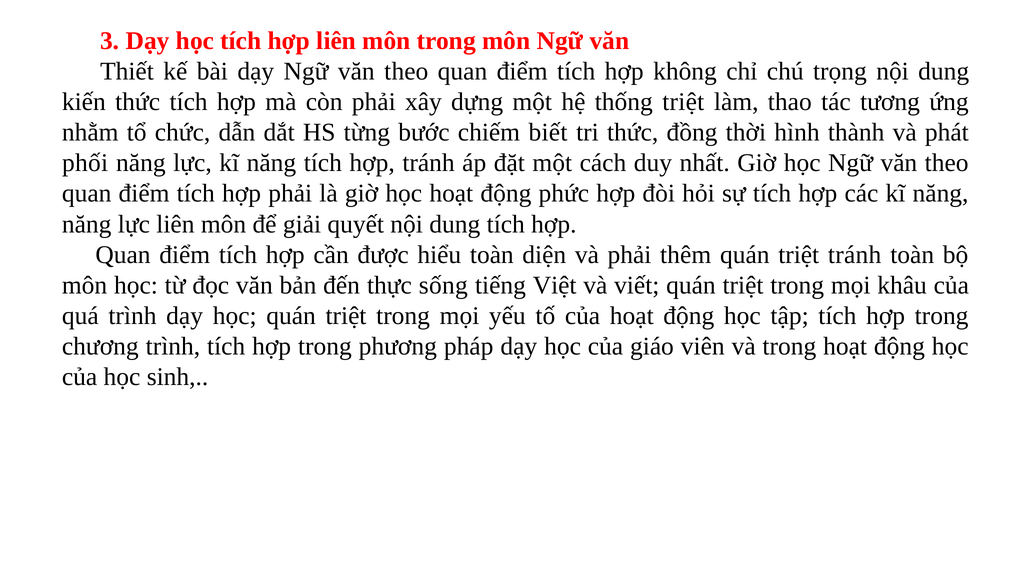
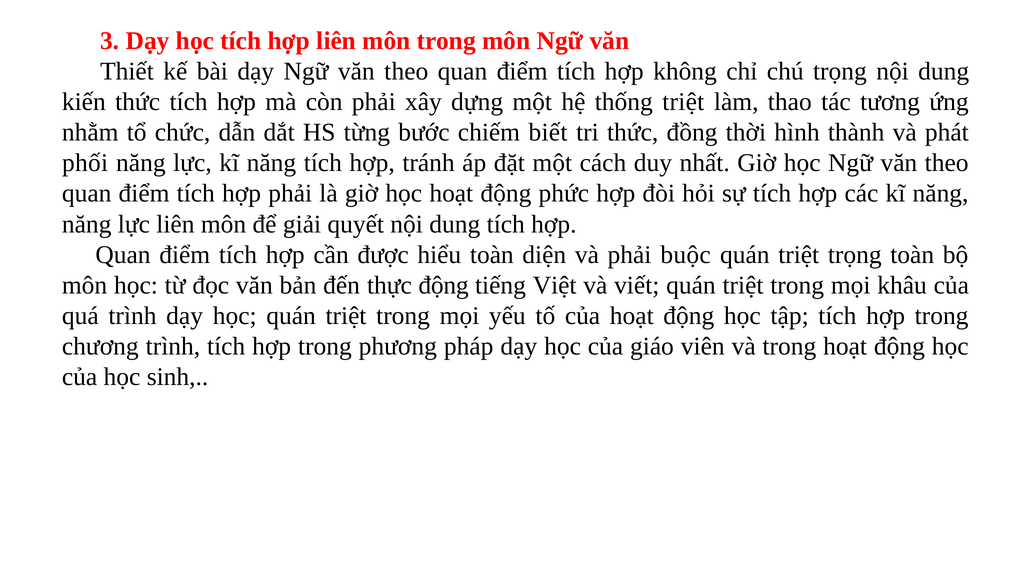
thêm: thêm -> buộc (686, 255)
triệt tránh: tránh -> trọng (855, 255)
thực sống: sống -> động (444, 285)
